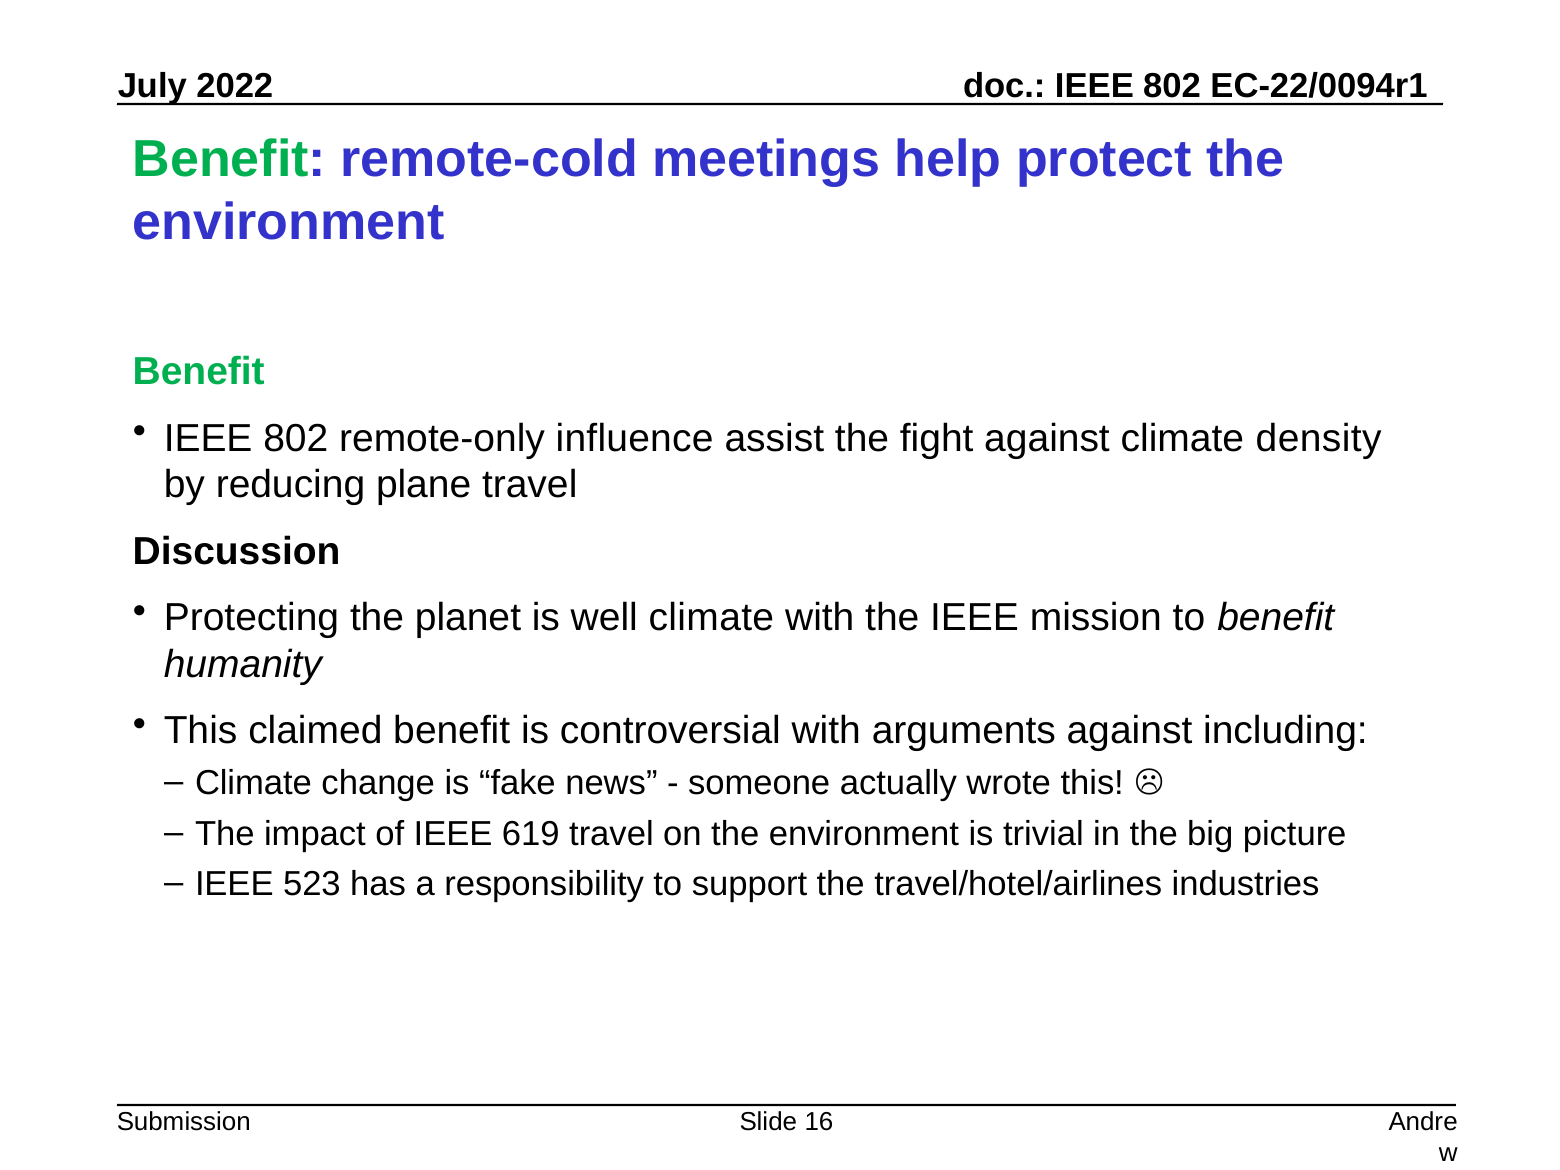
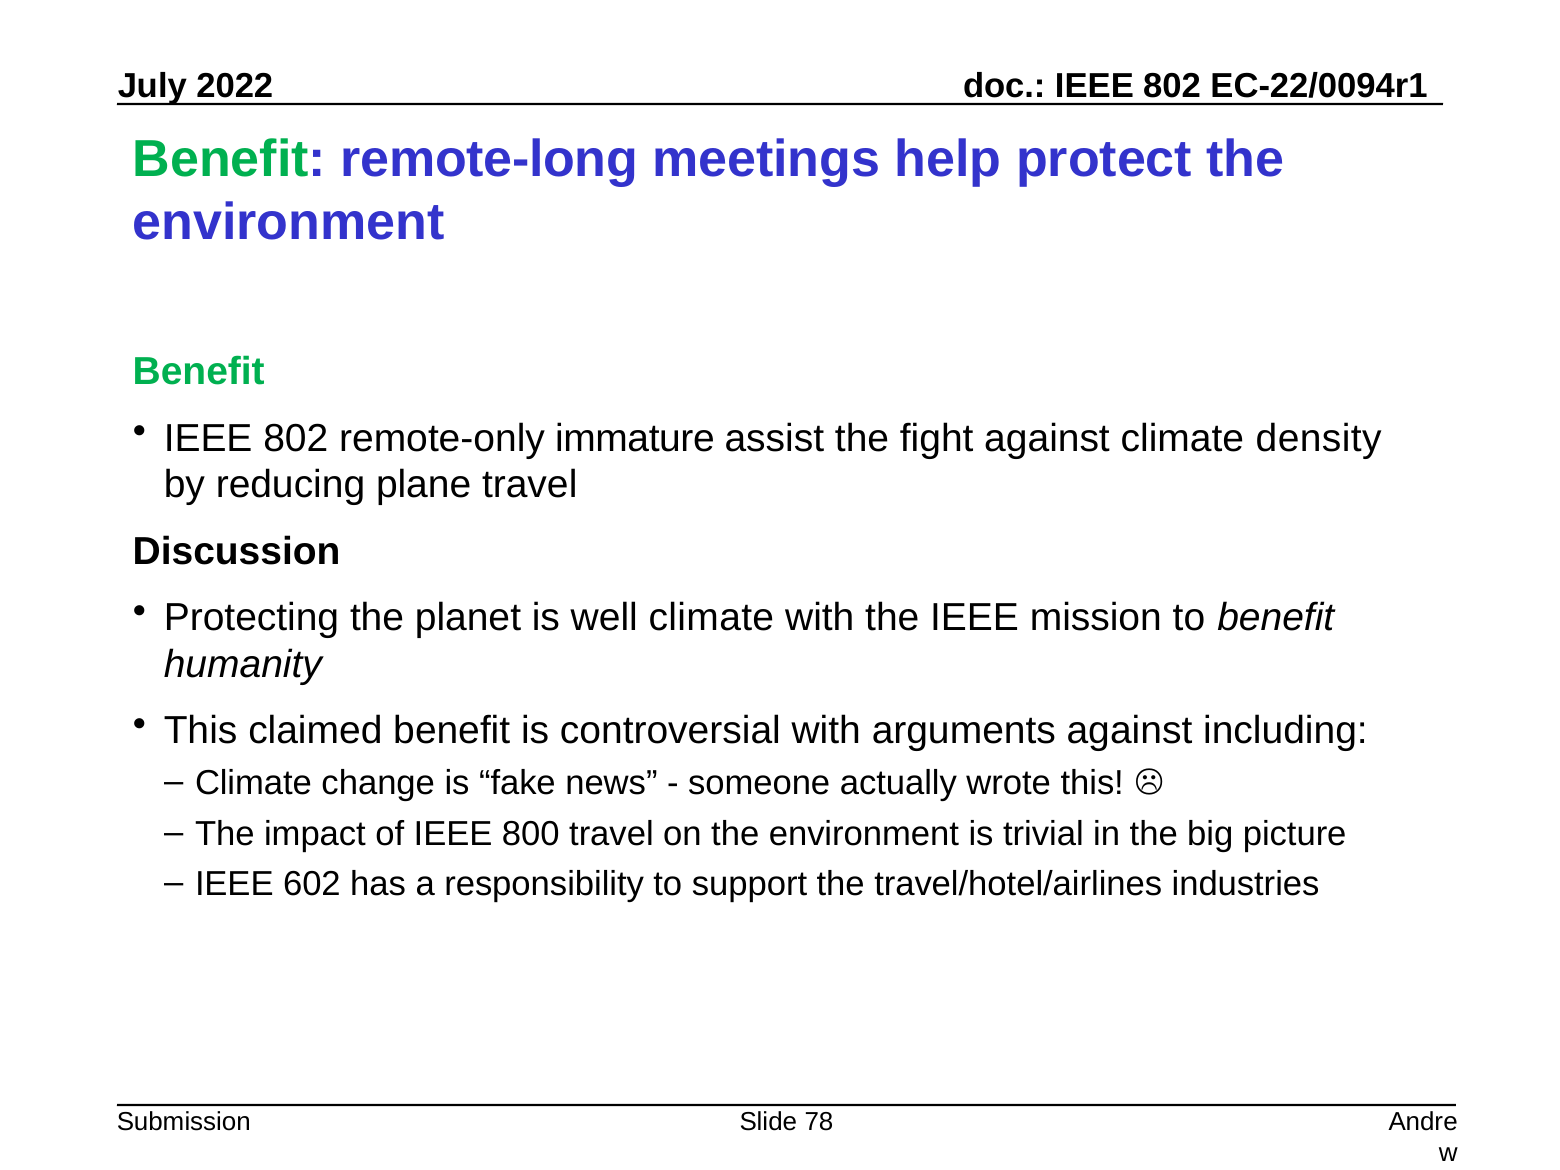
remote-cold: remote-cold -> remote-long (489, 160)
influence: influence -> immature (635, 438)
619: 619 -> 800 (531, 834)
523: 523 -> 602 (312, 884)
16: 16 -> 78 (819, 1122)
